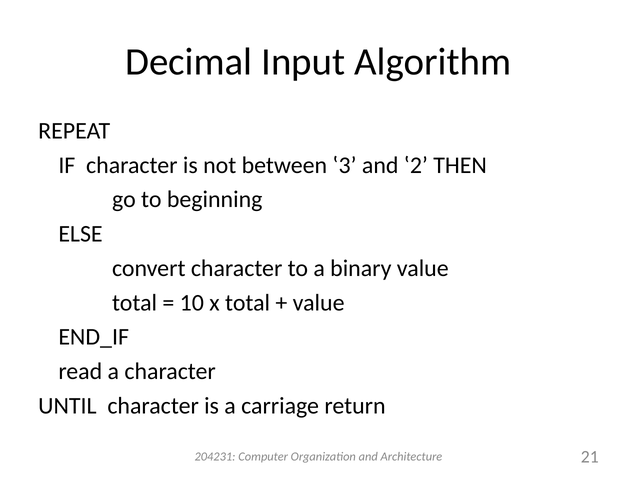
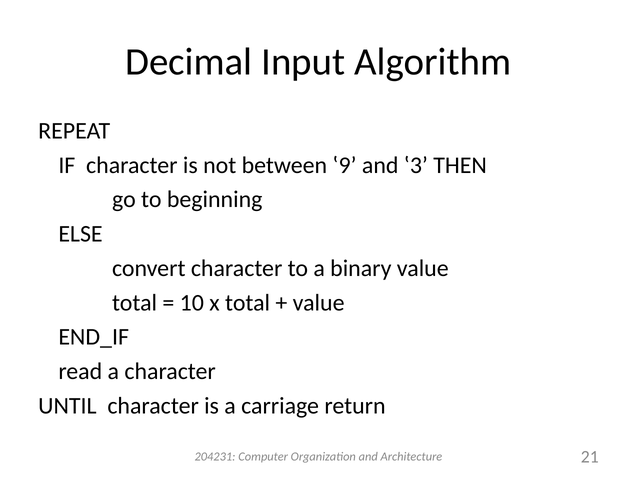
‛3: ‛3 -> ‛9 (345, 165)
‛2: ‛2 -> ‛3 (416, 165)
